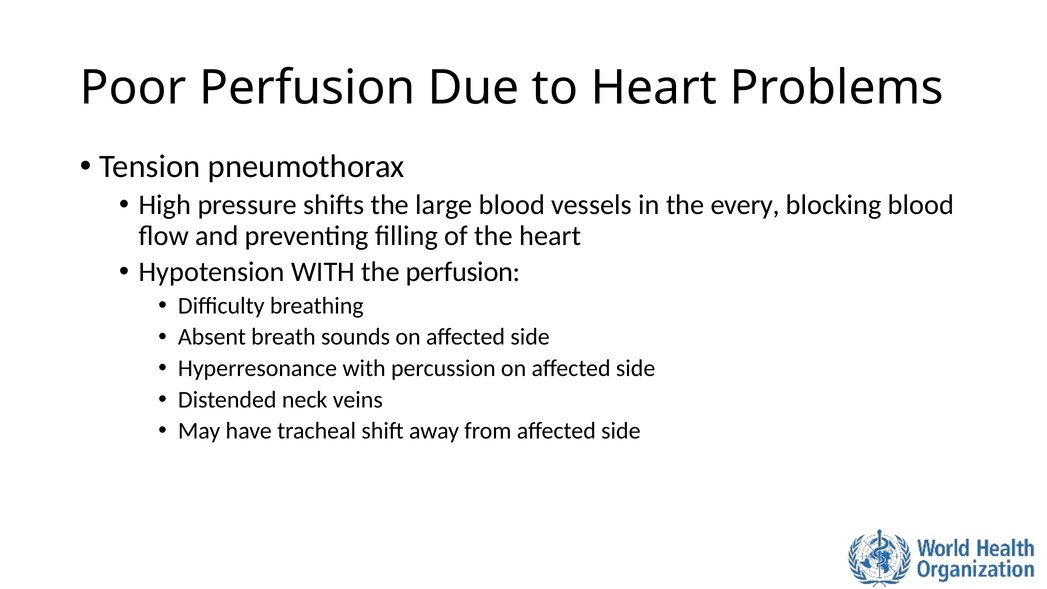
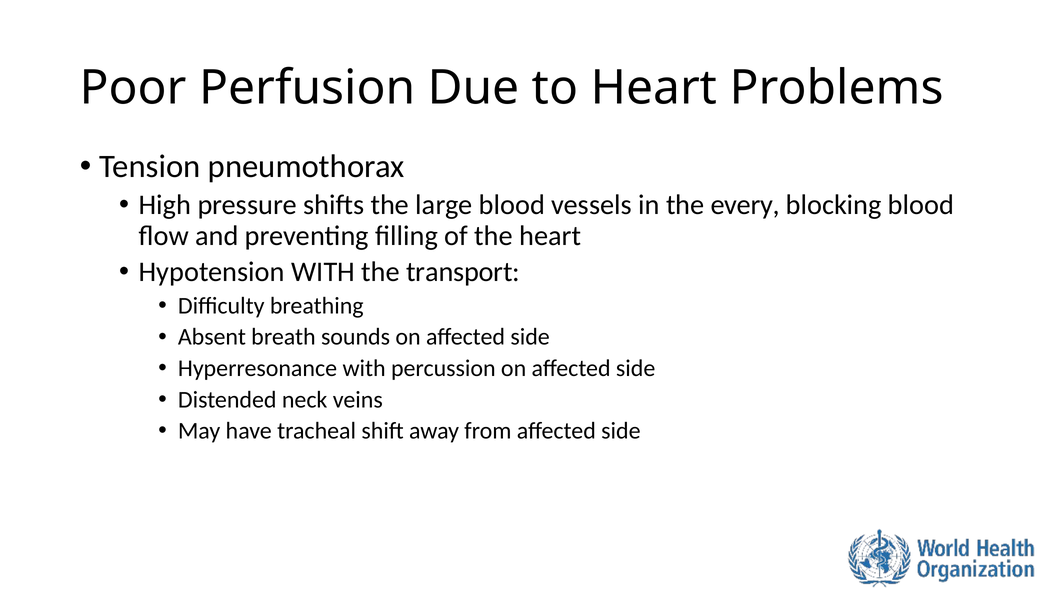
the perfusion: perfusion -> transport (463, 272)
